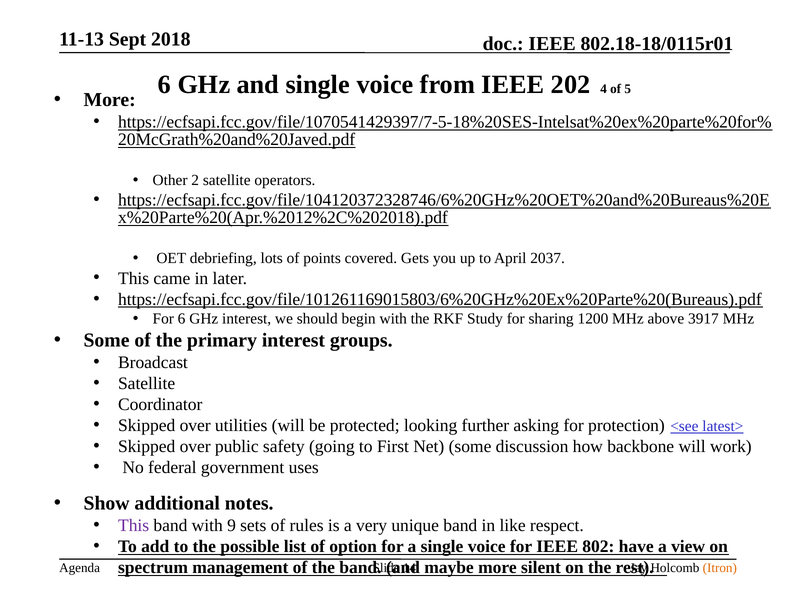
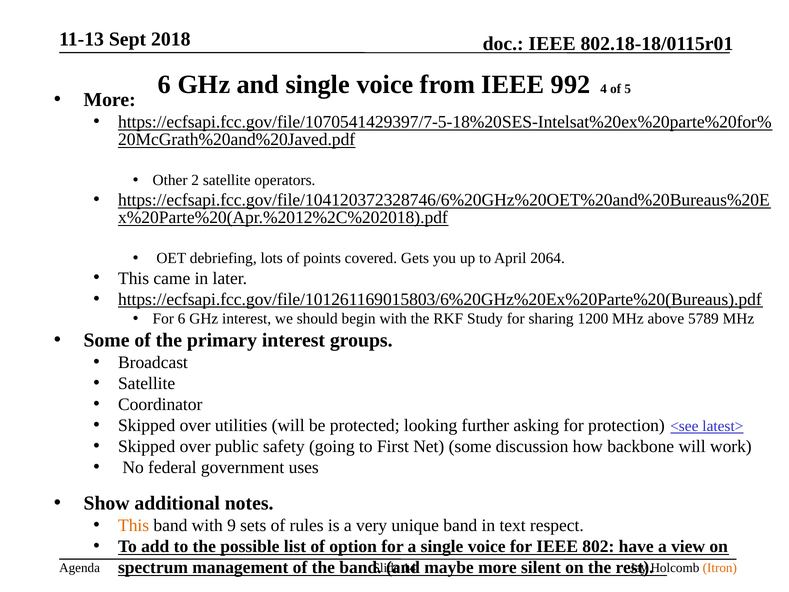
202: 202 -> 992 (571, 85)
2037: 2037 -> 2064 (548, 258)
3917: 3917 -> 5789 (703, 319)
This colour: purple -> orange (134, 525)
like: like -> text (513, 525)
